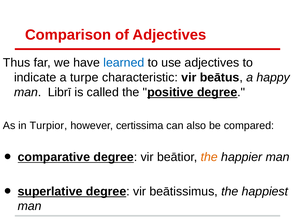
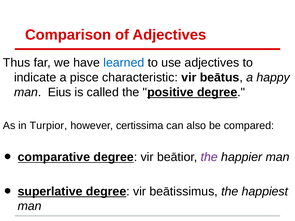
turpe: turpe -> pisce (84, 78)
Librī: Librī -> Eius (60, 92)
the colour: orange -> purple (209, 157)
